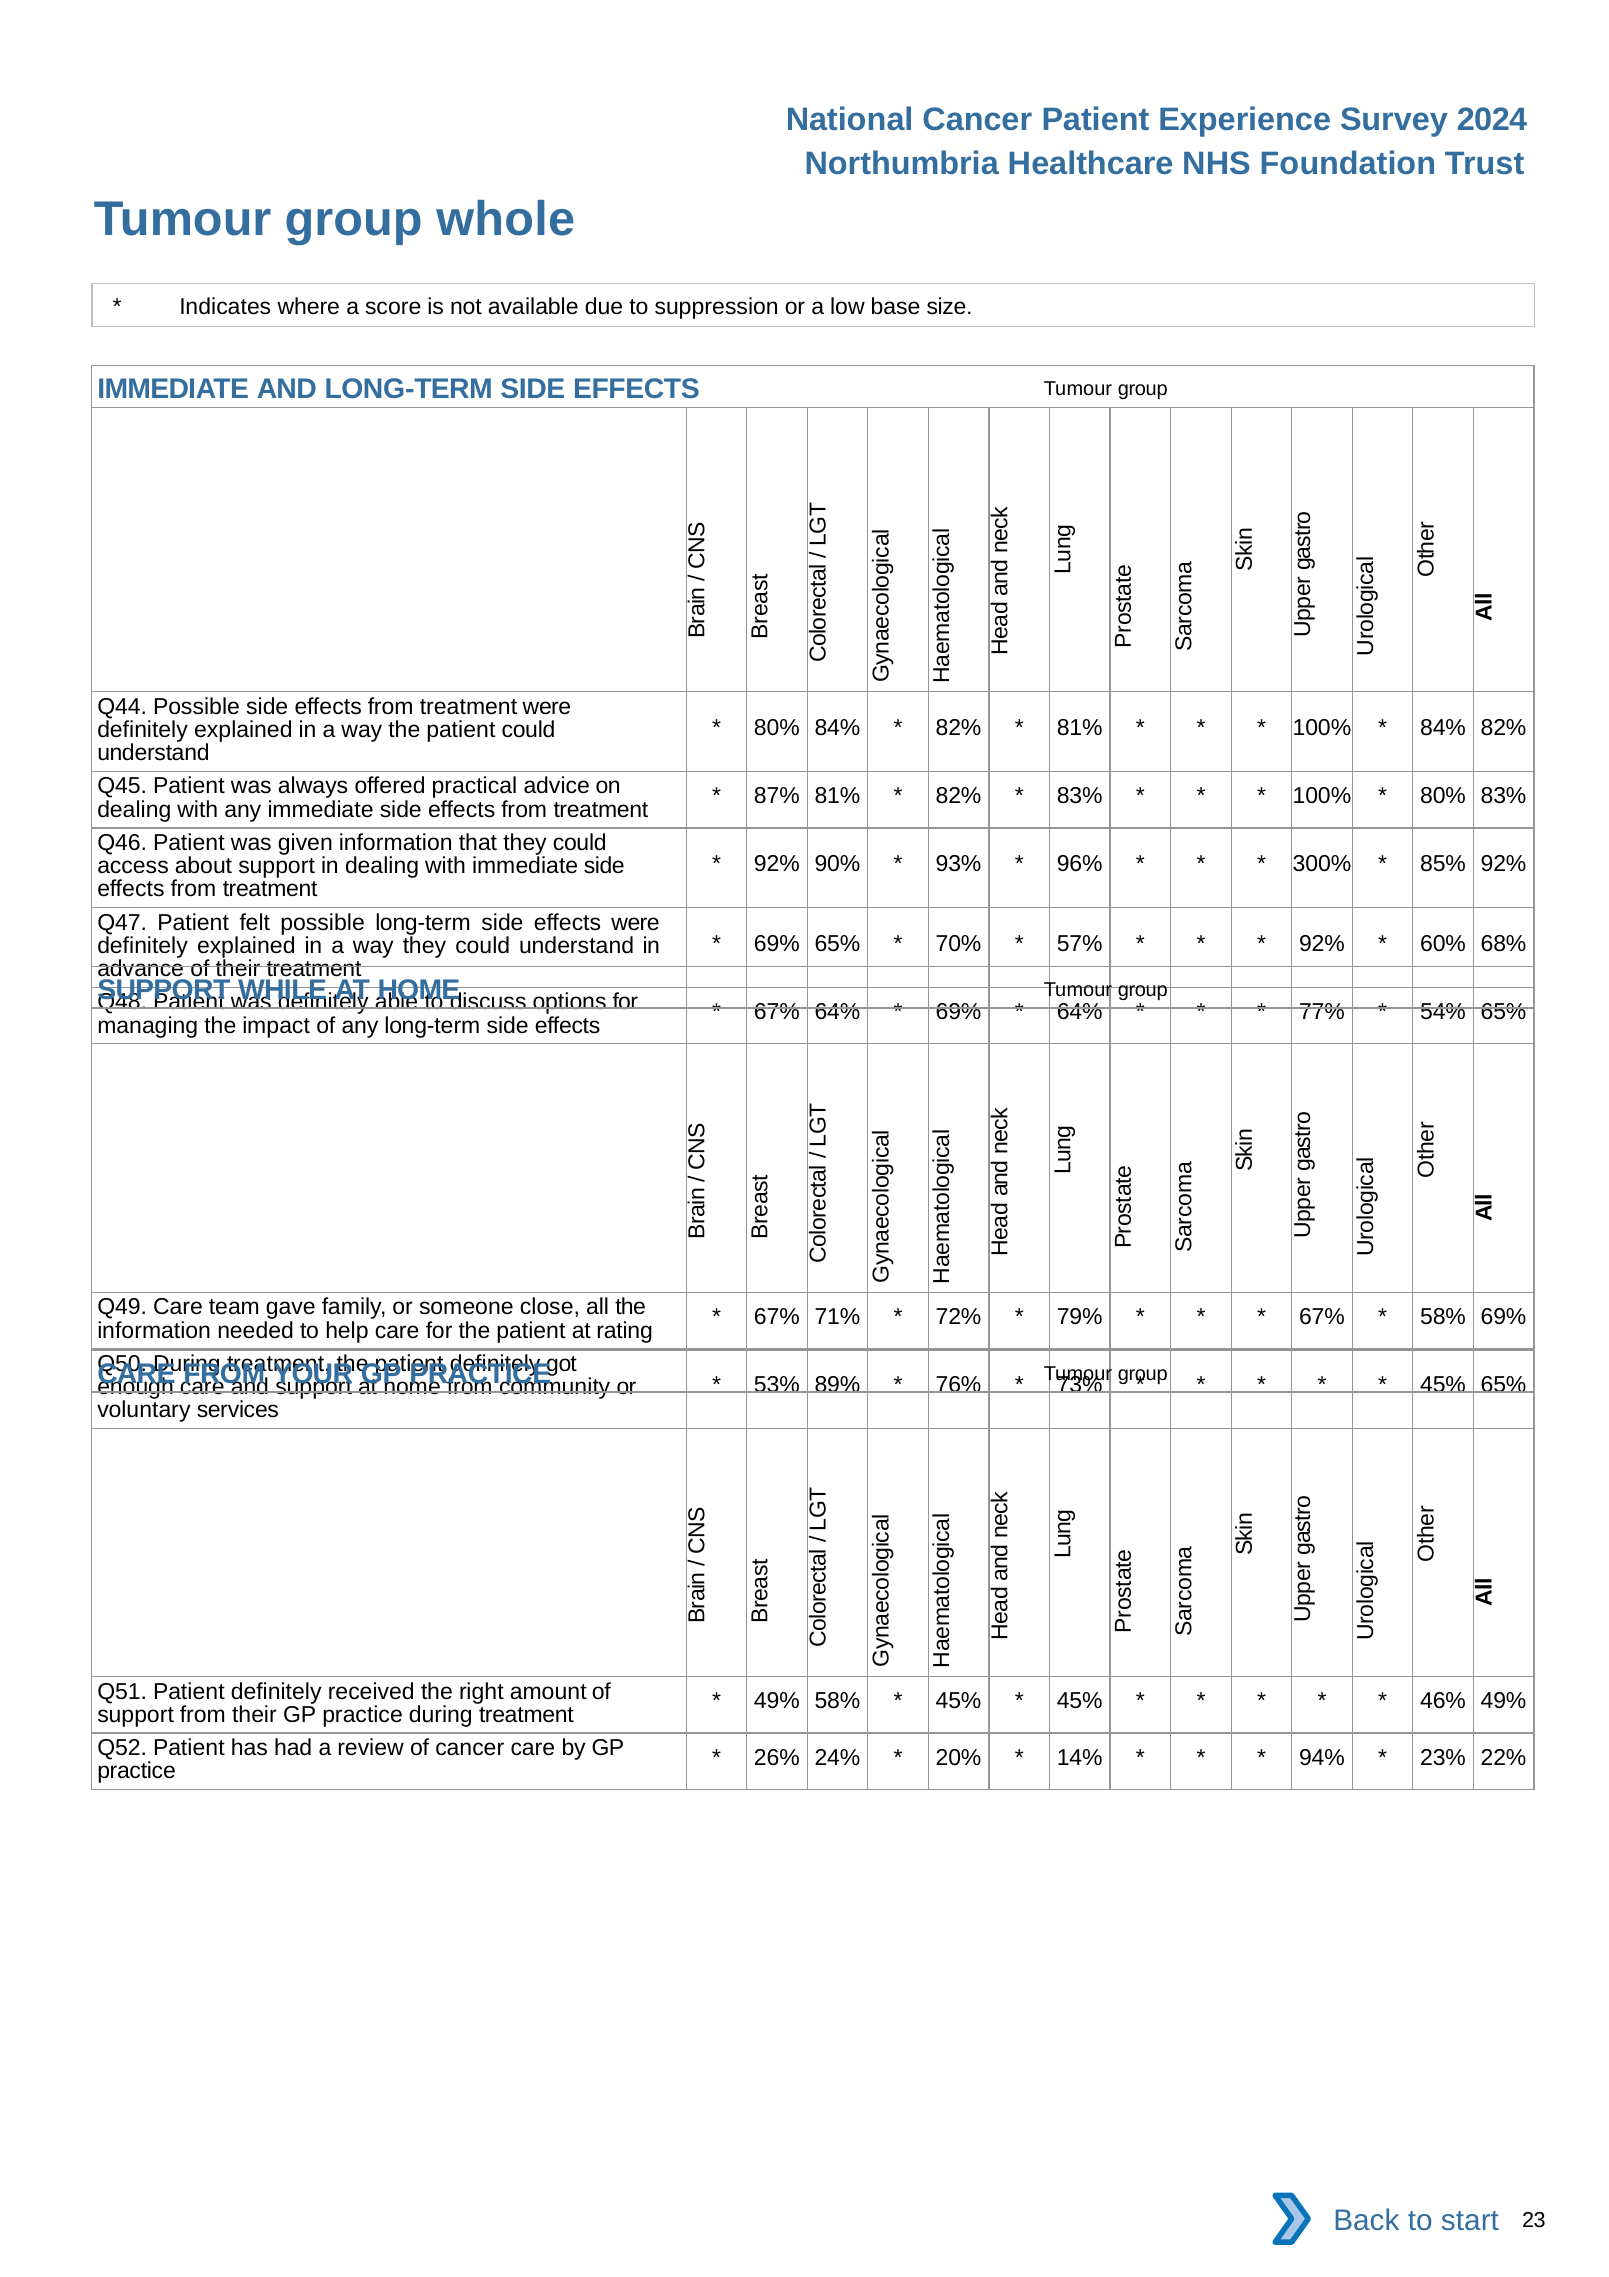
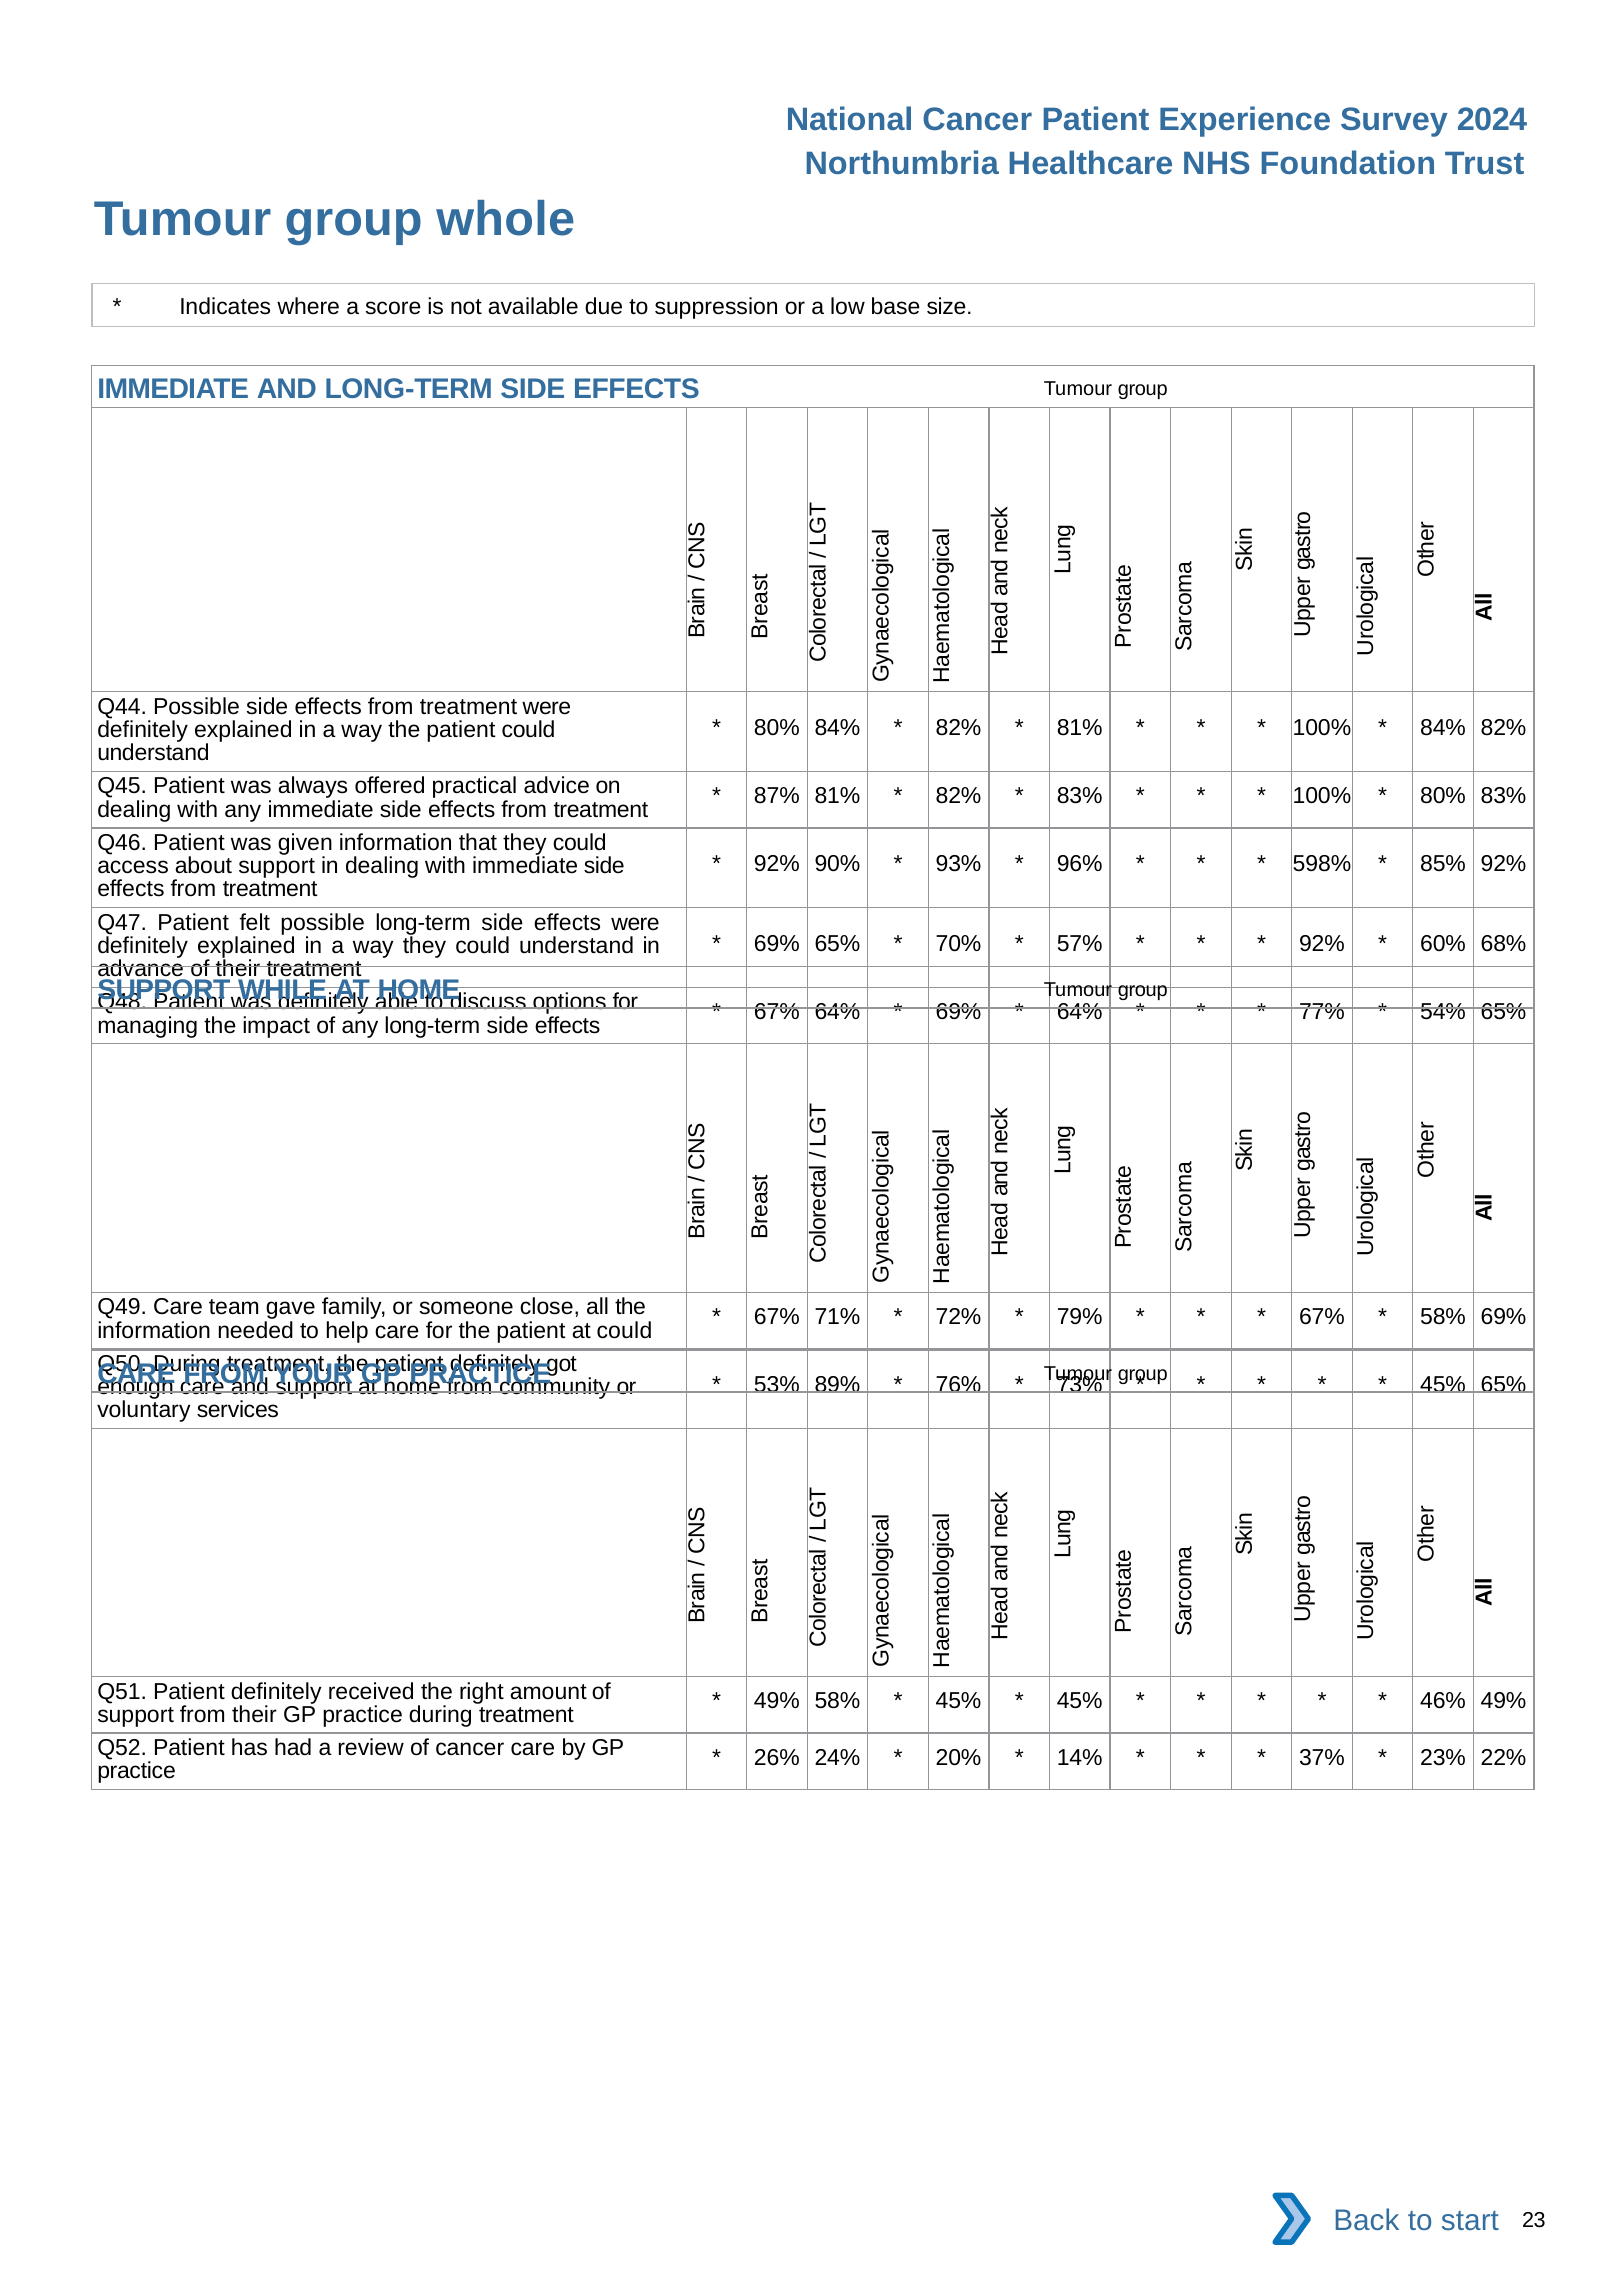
300%: 300% -> 598% (1322, 864)
at rating: rating -> could (624, 1331)
94%: 94% -> 37% (1322, 1758)
